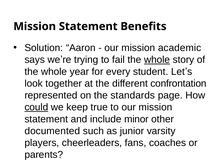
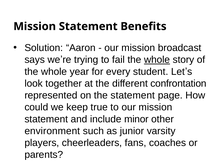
academic: academic -> broadcast (180, 48)
the standards: standards -> statement (133, 95)
could underline: present -> none (36, 107)
documented: documented -> environment (52, 131)
